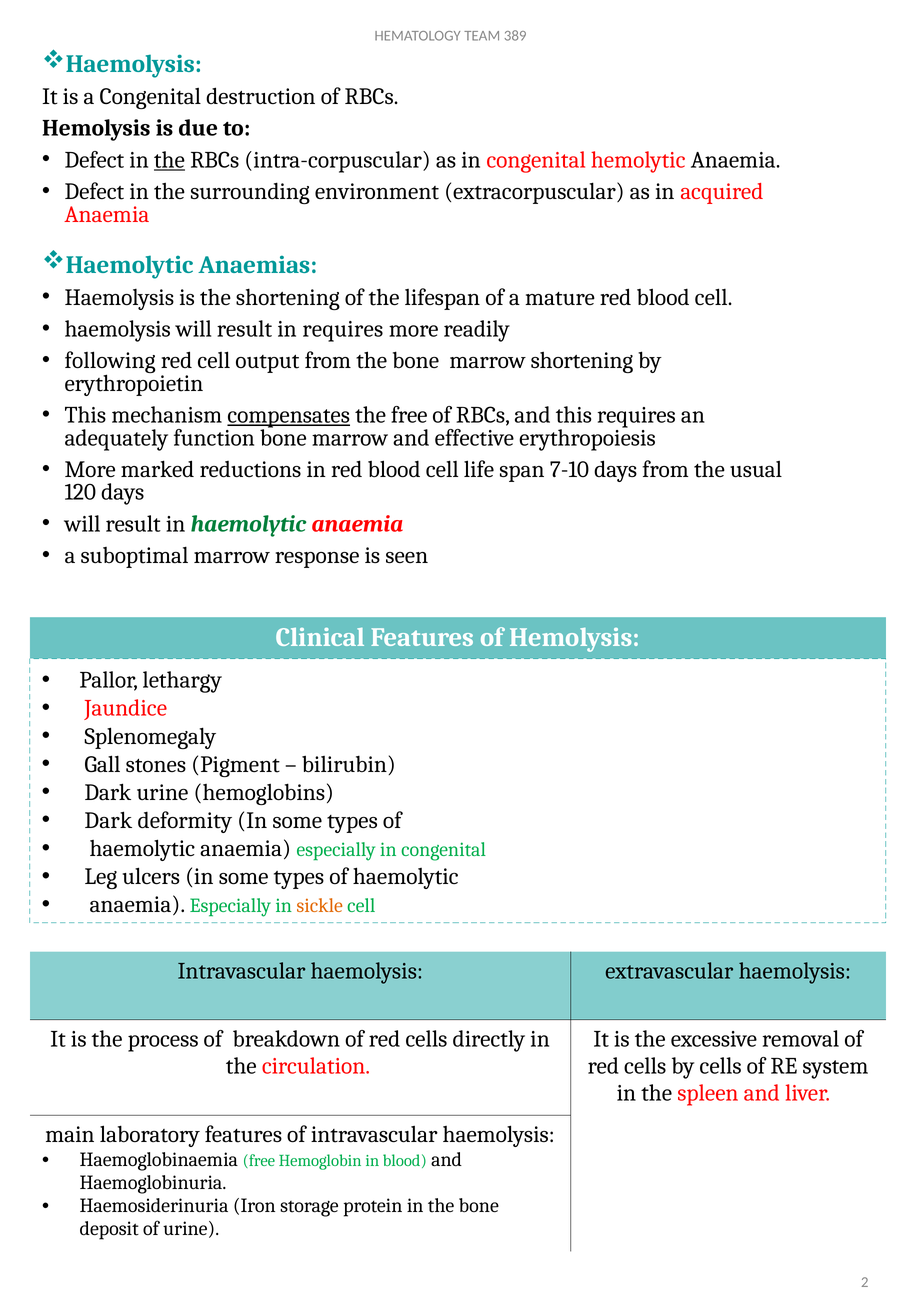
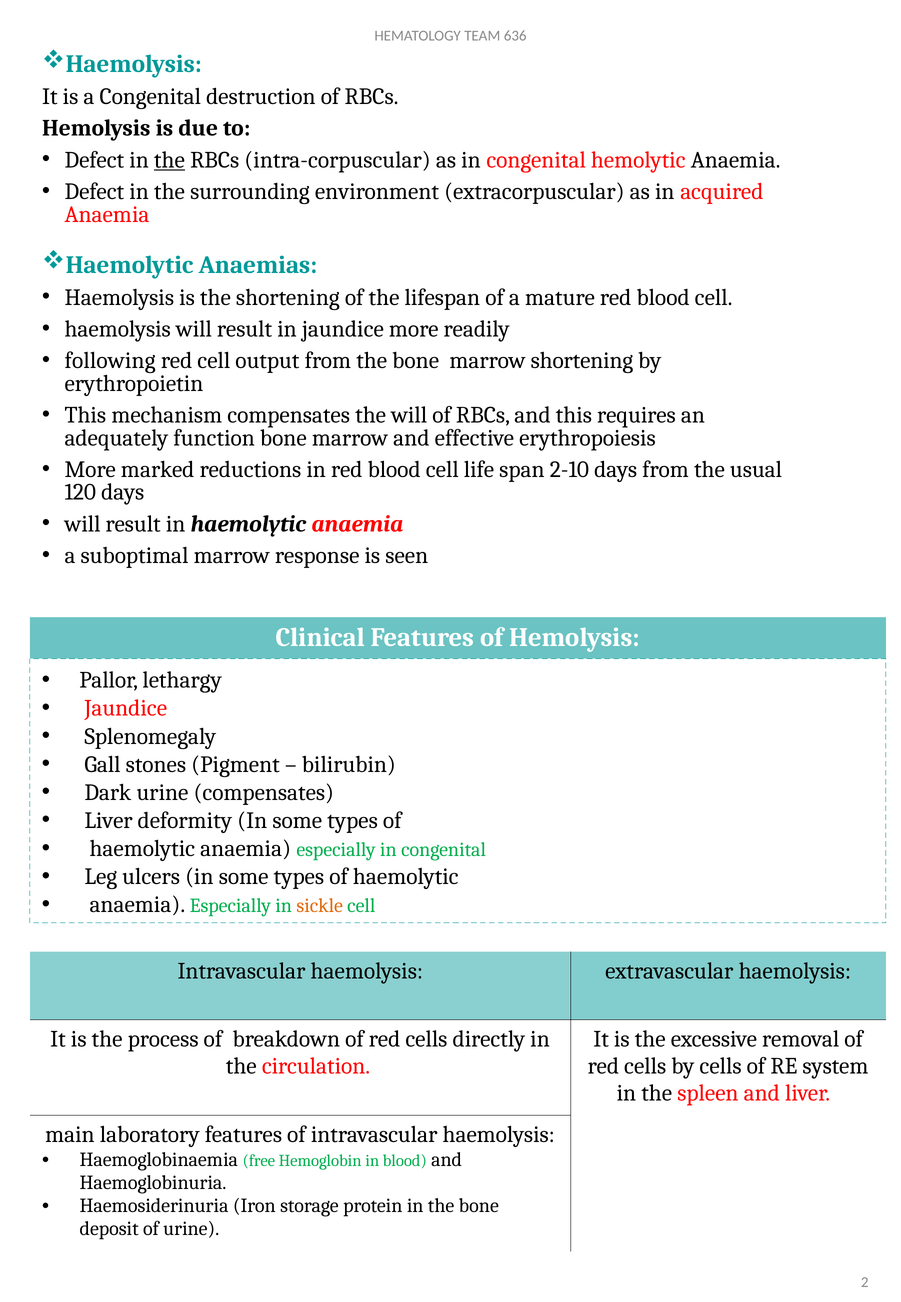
389: 389 -> 636 (515, 36)
in requires: requires -> jaundice (343, 329)
compensates underline: present -> none (289, 415)
the free: free -> will (409, 415)
7-10: 7-10 -> 2-10 (569, 469)
haemolytic colour: green -> black (248, 524)
urine hemoglobins: hemoglobins -> compensates (264, 792)
Dark: Dark -> Liver (109, 820)
